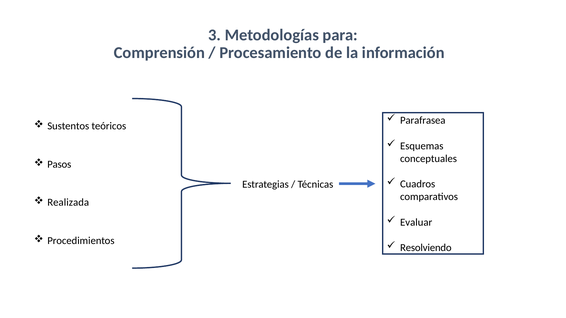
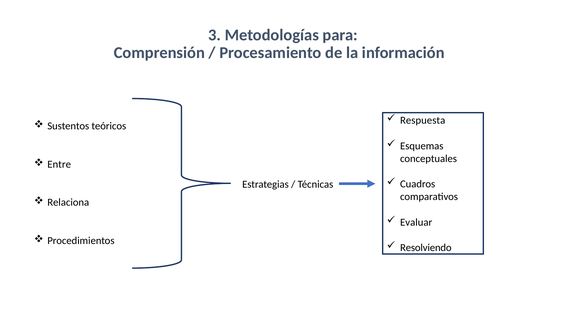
Parafrasea: Parafrasea -> Respuesta (423, 121)
Pasos: Pasos -> Entre (59, 165)
Realizada: Realizada -> Relaciona (68, 203)
